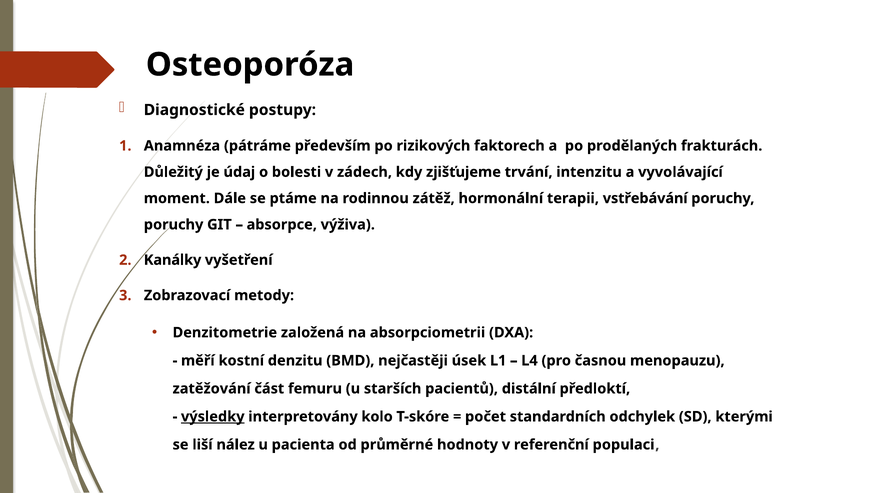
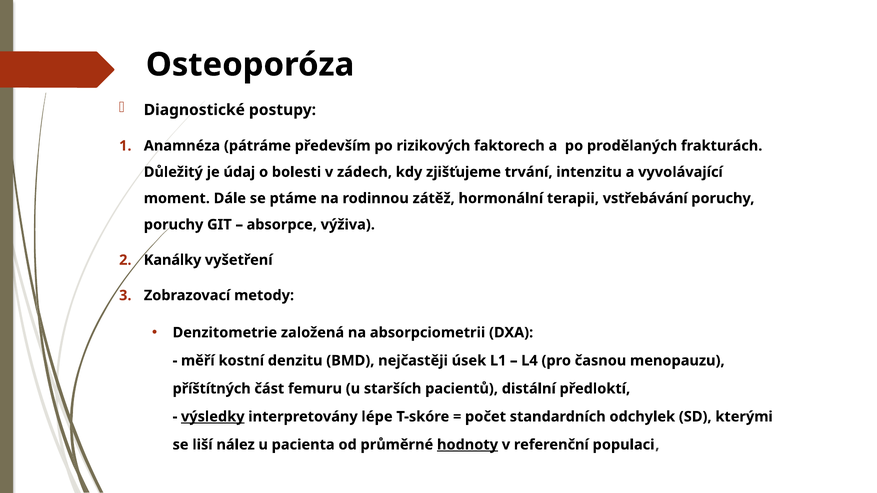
zatěžování: zatěžování -> příštítných (212, 389)
kolo: kolo -> lépe (377, 417)
hodnoty underline: none -> present (468, 445)
